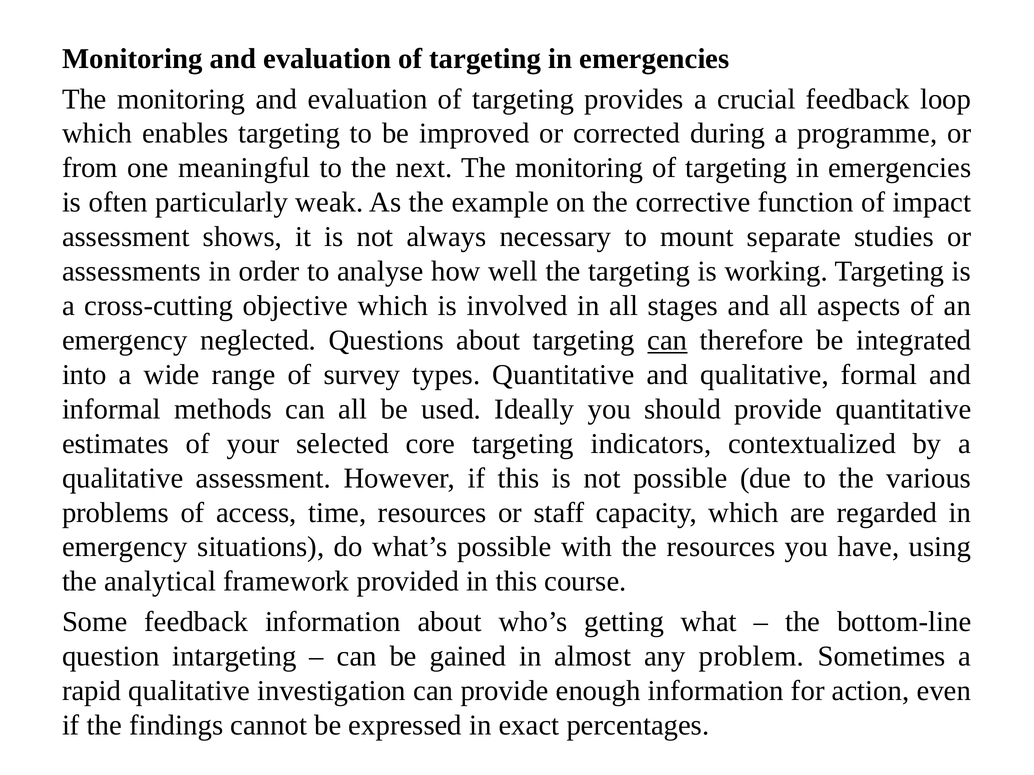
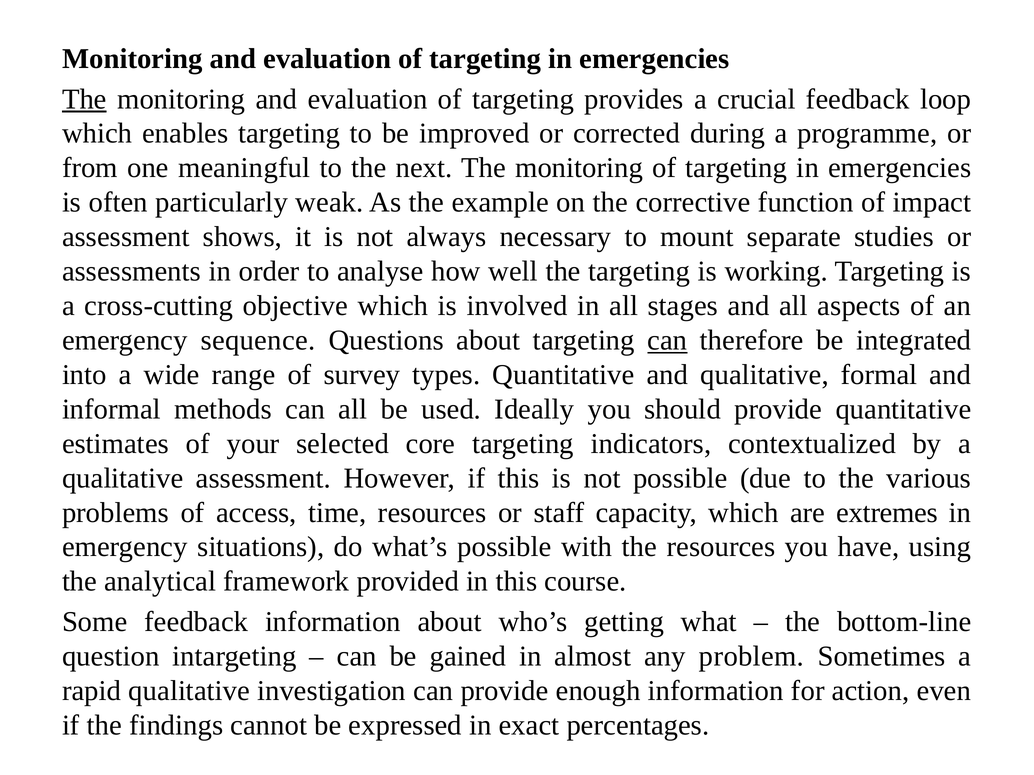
The underline: none -> present (84, 99)
neglected: neglected -> sequence (258, 340)
regarded: regarded -> extremes (887, 513)
